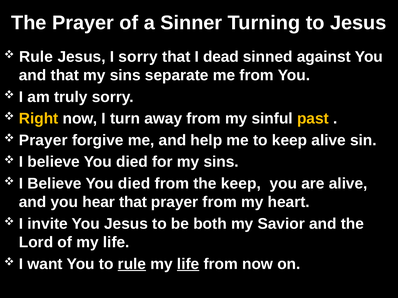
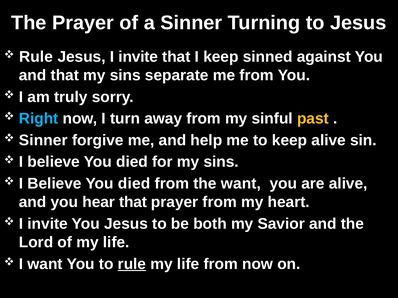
Jesus I sorry: sorry -> invite (138, 57)
I dead: dead -> keep (221, 57)
Right colour: yellow -> light blue (39, 119)
Prayer: Prayer -> Sinner (43, 140)
the keep: keep -> want (241, 184)
life underline: present -> none (188, 264)
